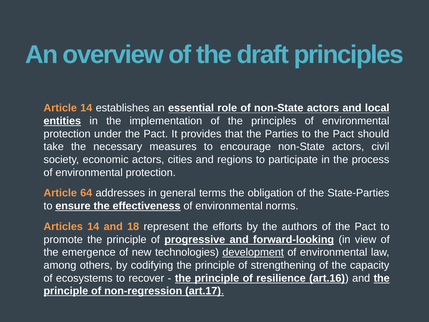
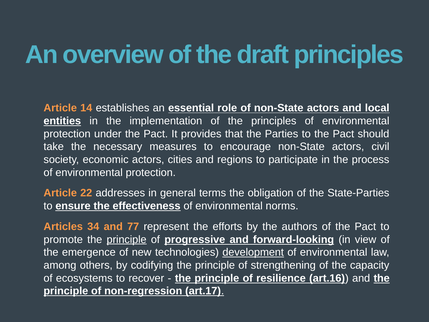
64: 64 -> 22 (86, 193)
Articles 14: 14 -> 34 (93, 226)
18: 18 -> 77 (133, 226)
principle underline: none -> present (127, 239)
